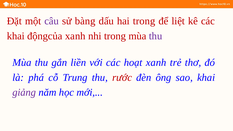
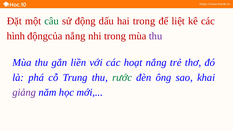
câu colour: purple -> green (52, 21)
bàng: bàng -> động (85, 21)
khai: khai -> hình (16, 36)
độngcủa xanh: xanh -> nắng (75, 36)
hoạt xanh: xanh -> nắng (156, 63)
rước colour: red -> green (122, 77)
